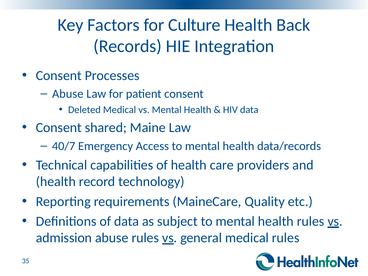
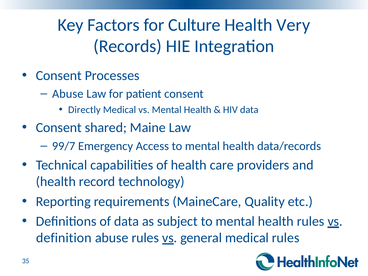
Back: Back -> Very (293, 25)
Deleted: Deleted -> Directly (84, 110)
40/7: 40/7 -> 99/7 (64, 146)
admission: admission -> definition (64, 238)
